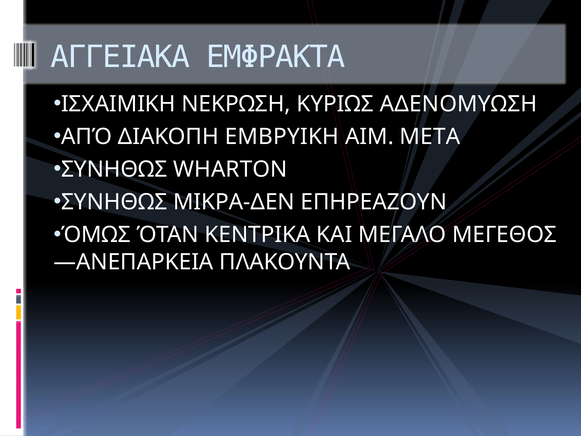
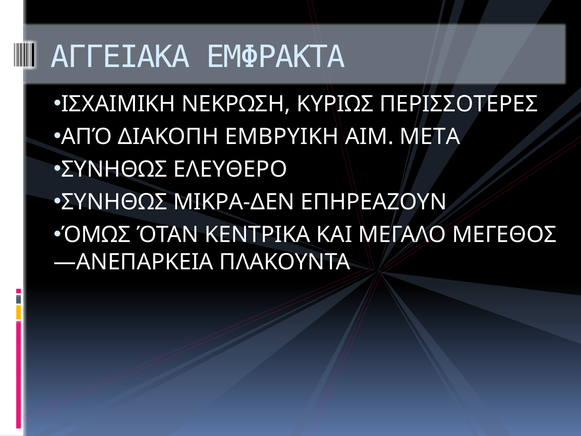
ΑΔΕΝΟΜΥΩΣΗ: ΑΔΕΝΟΜΥΩΣΗ -> ΠΕΡΙΣΣΟΤΕΡΕΣ (459, 104)
WHARTON: WHARTON -> ΕΛΕΥΘΕΡΟ (230, 169)
